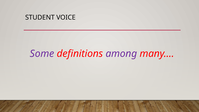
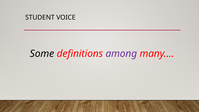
Some colour: purple -> black (42, 54)
